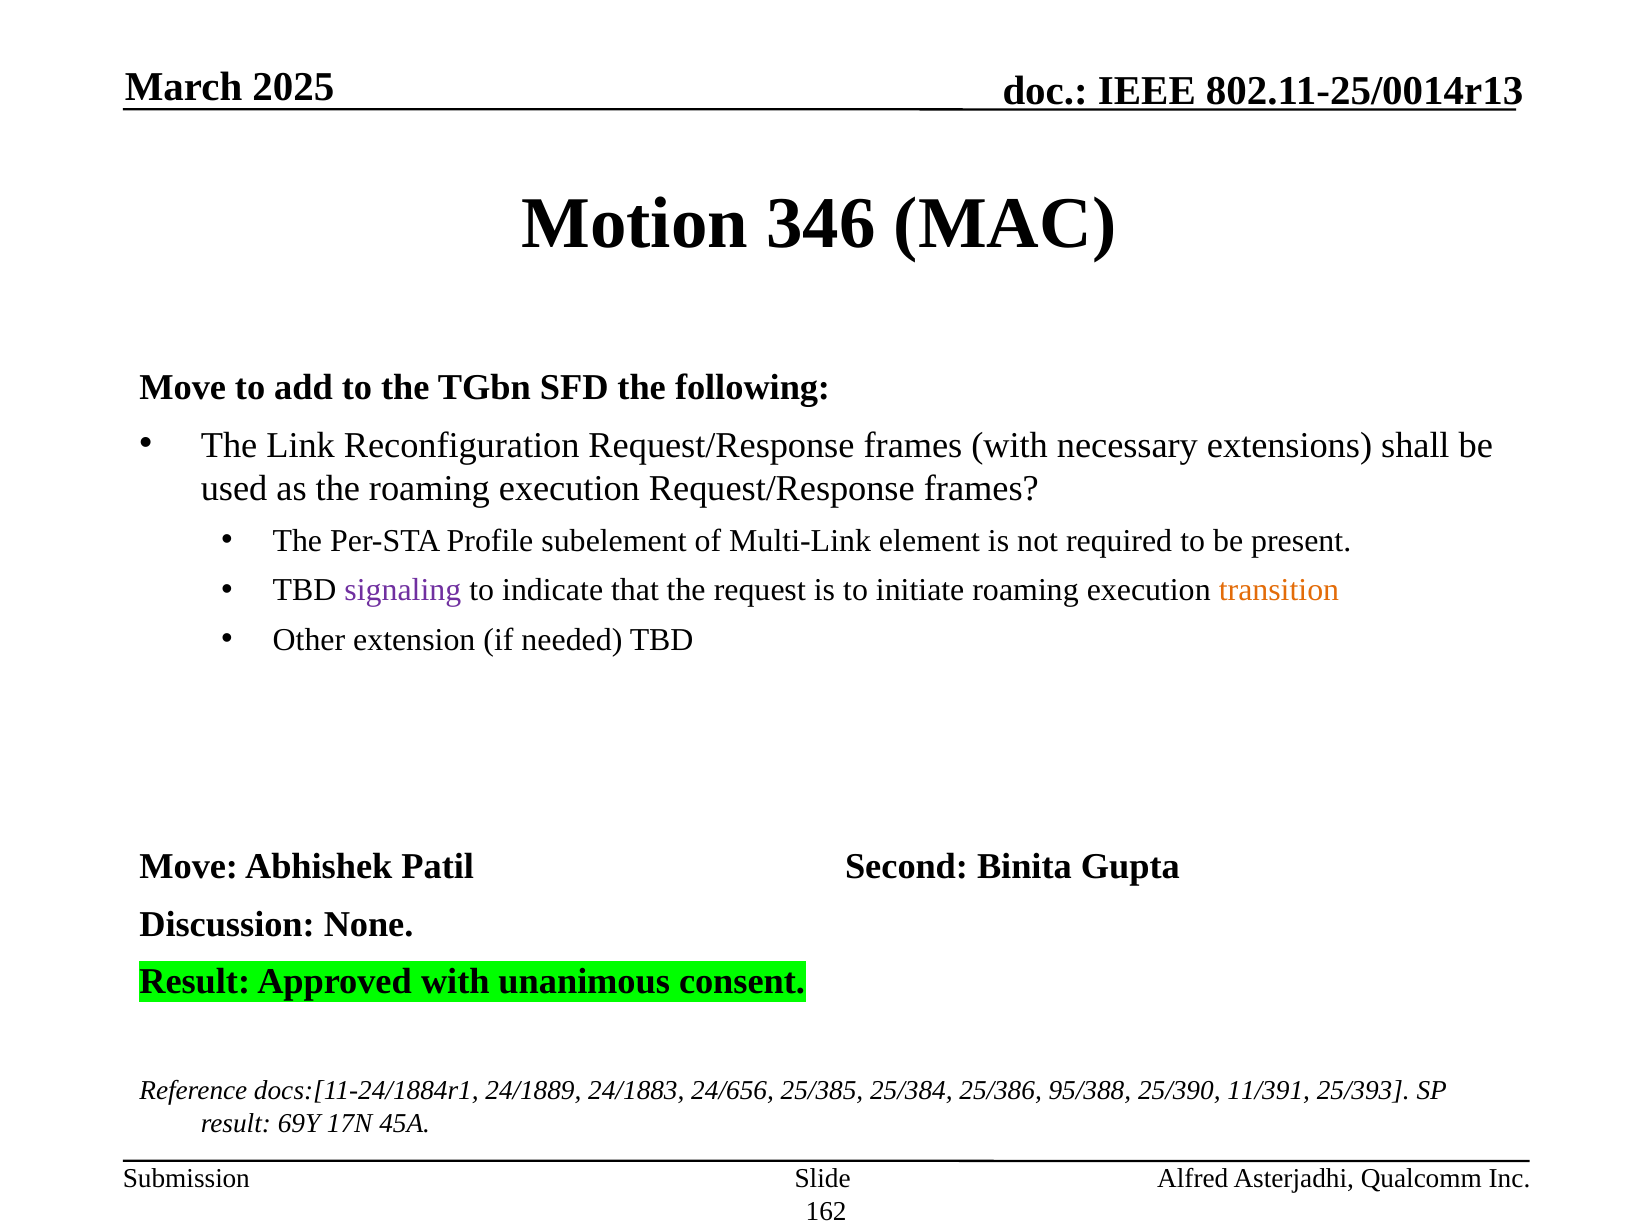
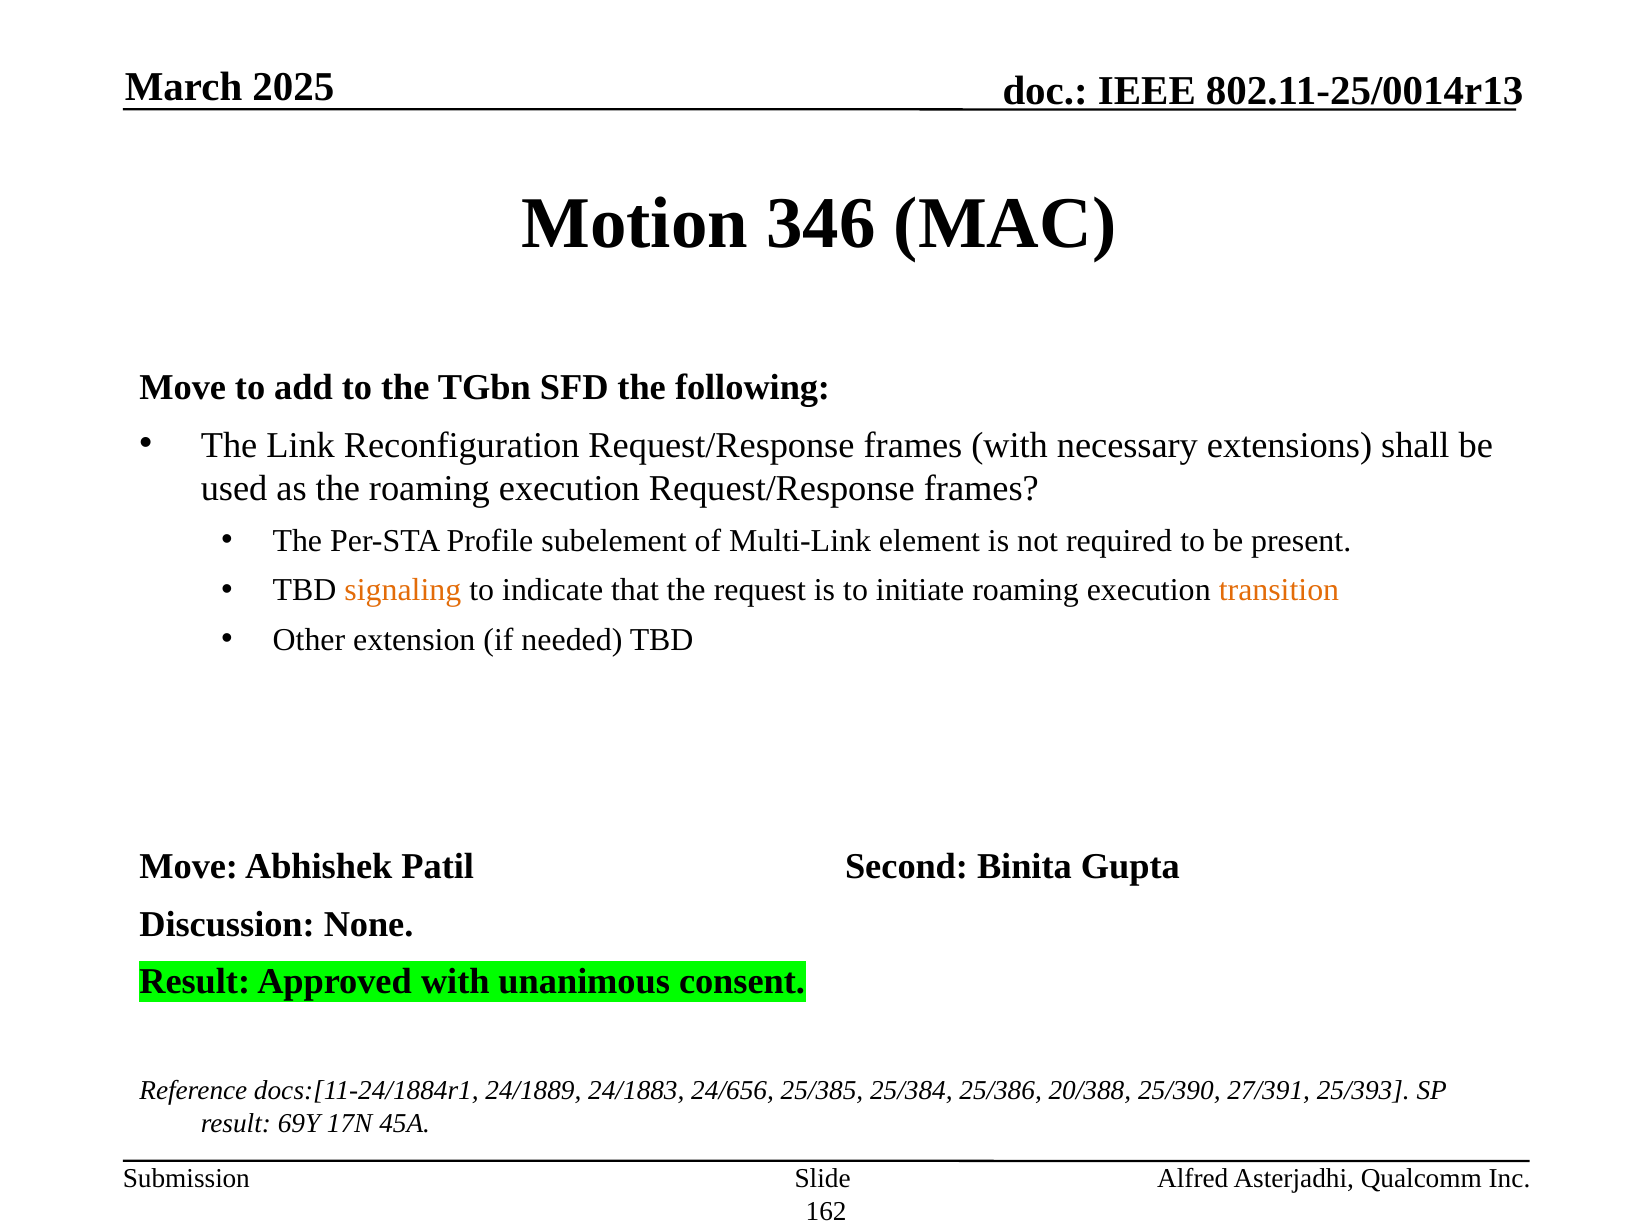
signaling colour: purple -> orange (403, 590)
95/388: 95/388 -> 20/388 (1090, 1090)
11/391: 11/391 -> 27/391 (1269, 1090)
